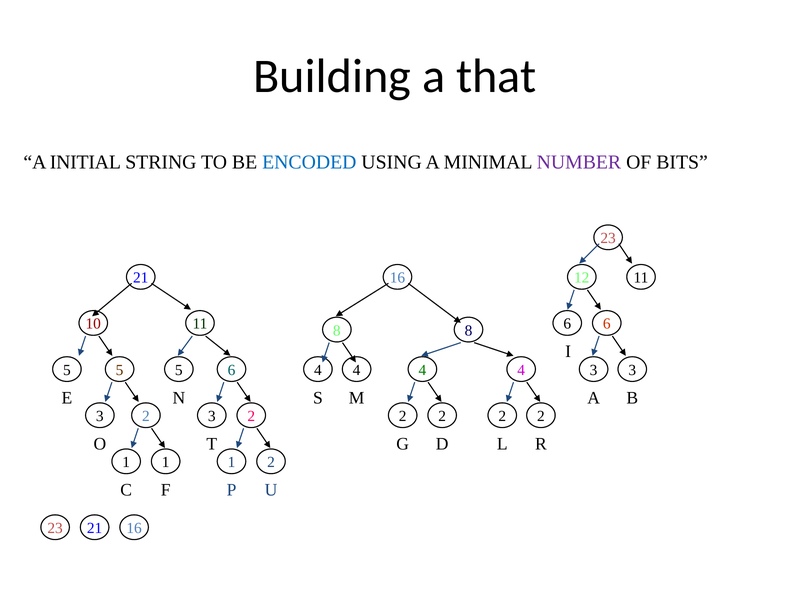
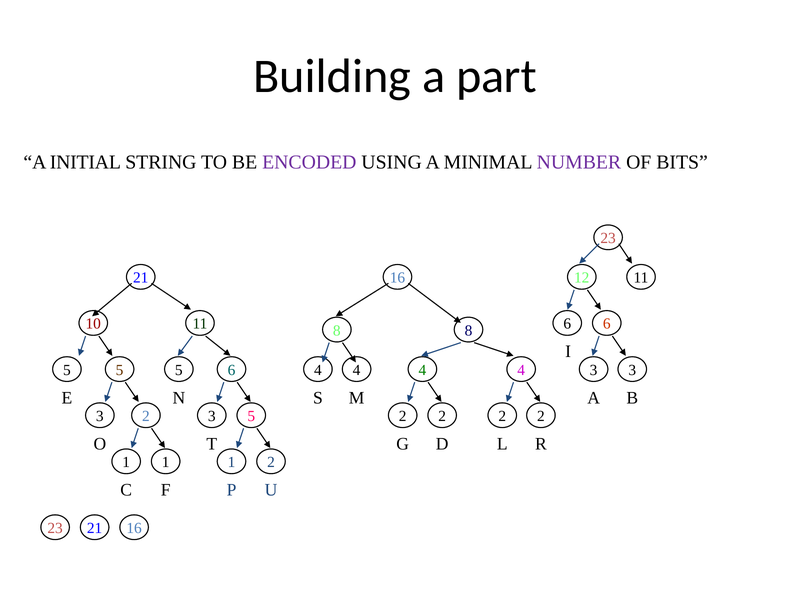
that: that -> part (496, 76)
ENCODED colour: blue -> purple (309, 162)
2 2: 2 -> 5 (251, 416)
